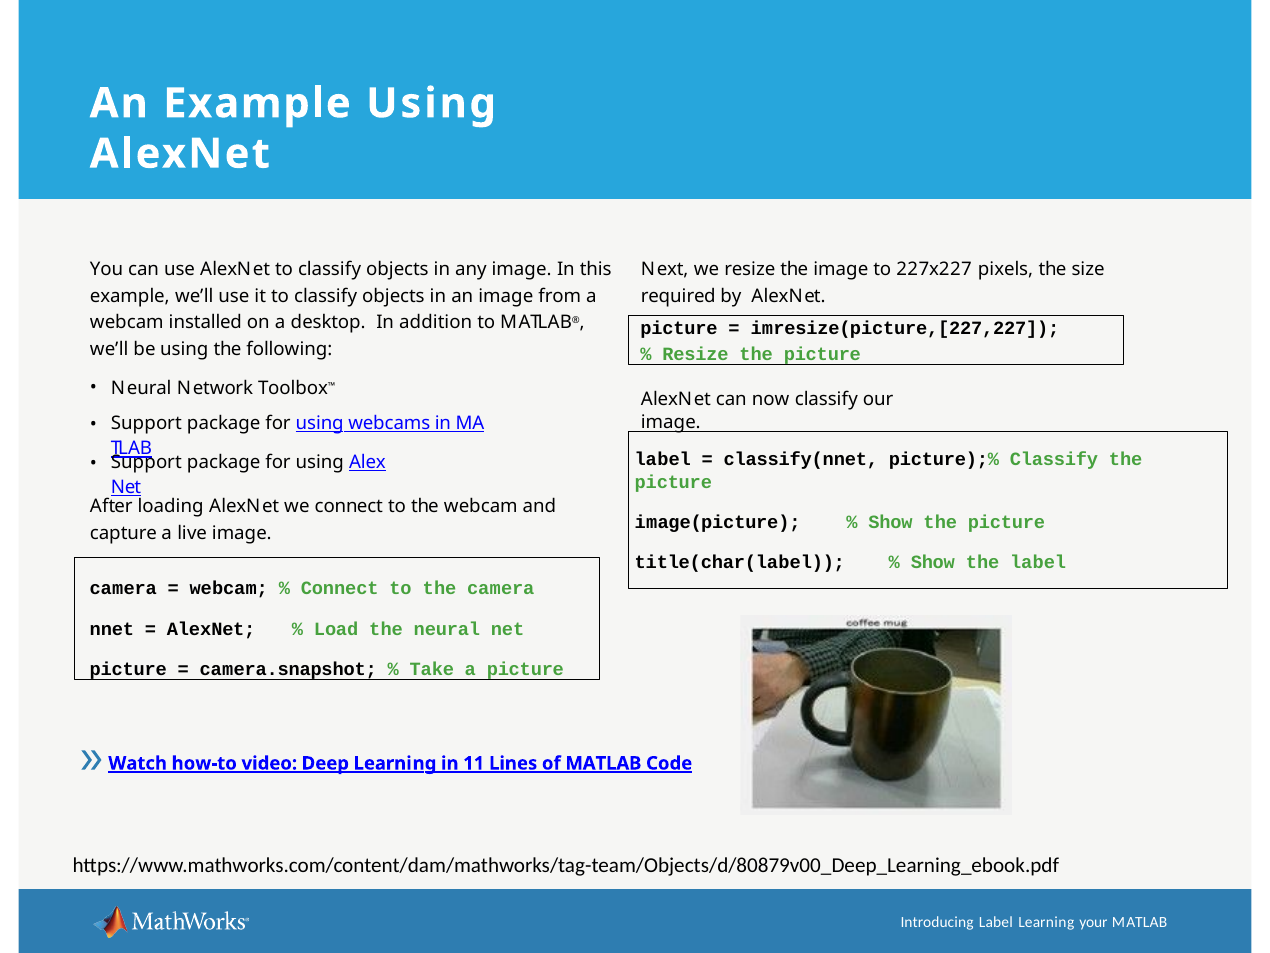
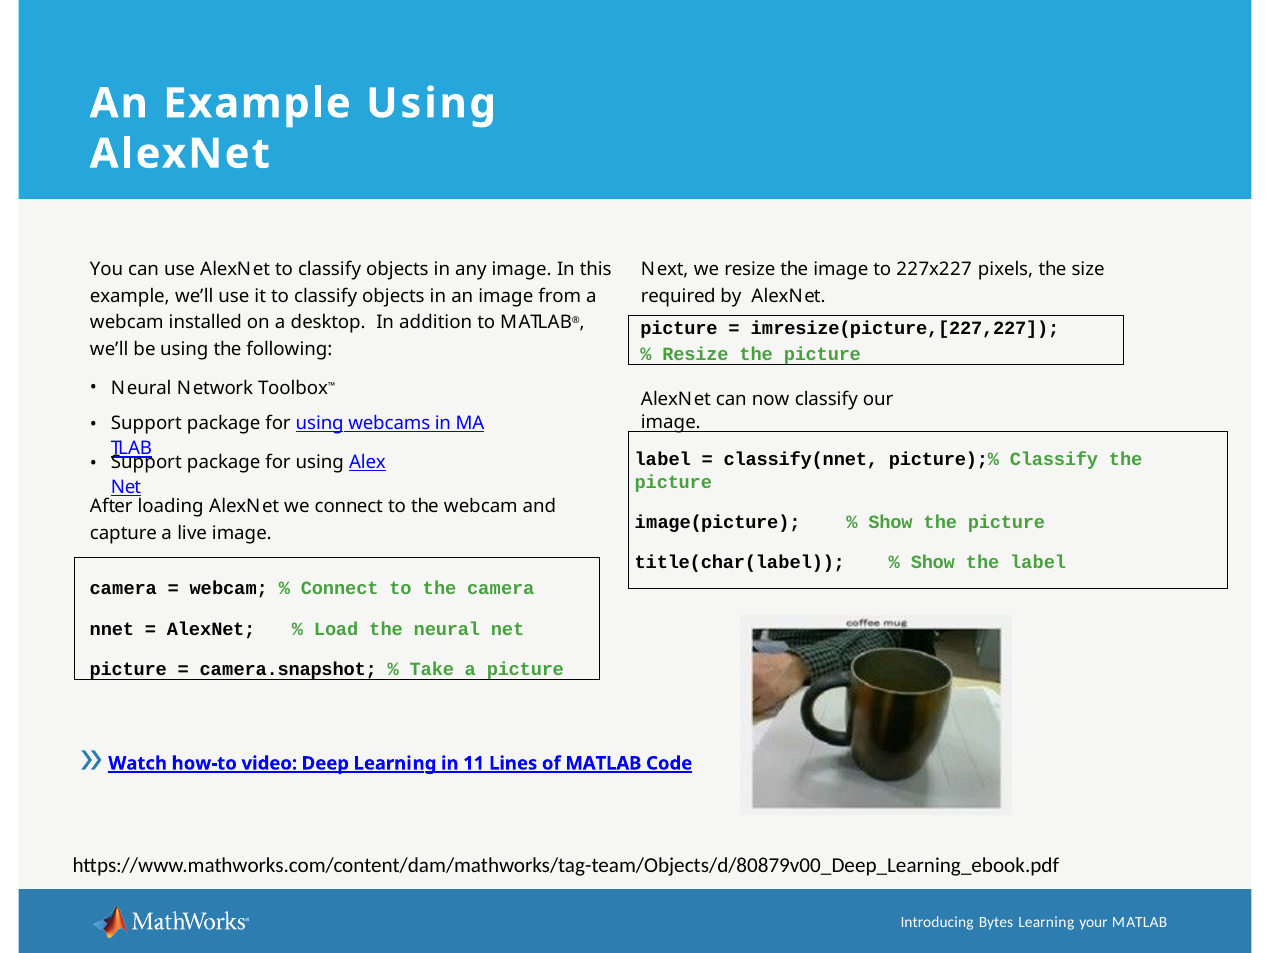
Introducing Label: Label -> Bytes (996, 922)
